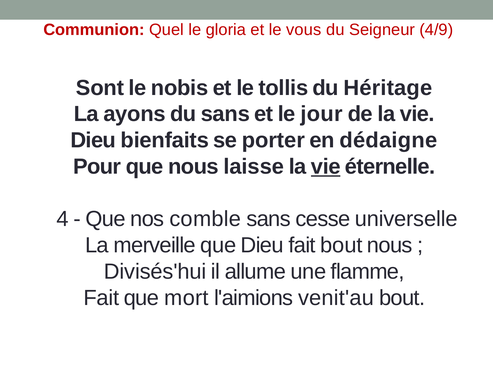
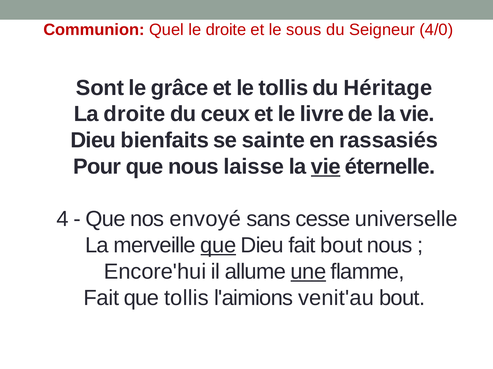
le gloria: gloria -> droite (226, 30)
vous: vous -> sous (304, 30)
4/9: 4/9 -> 4/0 (436, 30)
nobis: nobis -> grâce (180, 88)
La ayons: ayons -> droite (134, 114)
du sans: sans -> ceux (225, 114)
jour: jour -> livre (322, 114)
porter: porter -> sainte (273, 141)
dédaigne: dédaigne -> rassasiés (389, 141)
comble: comble -> envoyé (205, 220)
que underline: none -> present (218, 246)
Divisés'hui: Divisés'hui -> Encore'hui (155, 272)
une underline: none -> present (308, 272)
que mort: mort -> tollis (186, 298)
